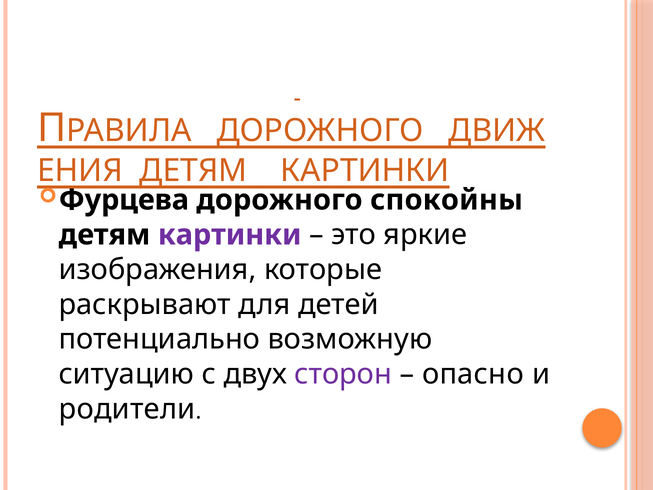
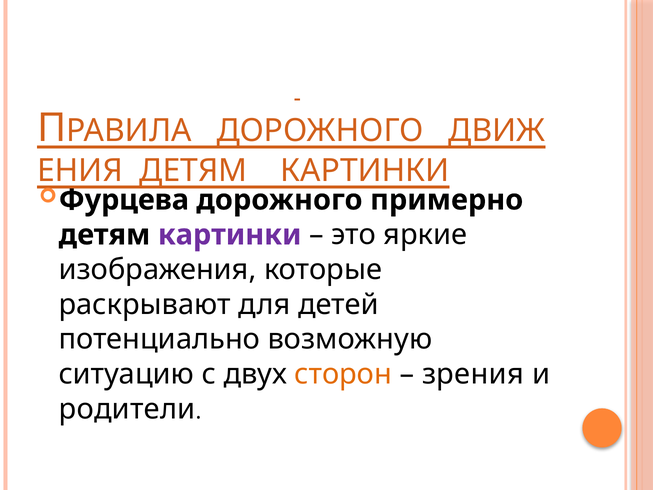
спокойны: спокойны -> примерно (447, 200)
сторон colour: purple -> orange (343, 374)
опасно: опасно -> зрения (473, 374)
